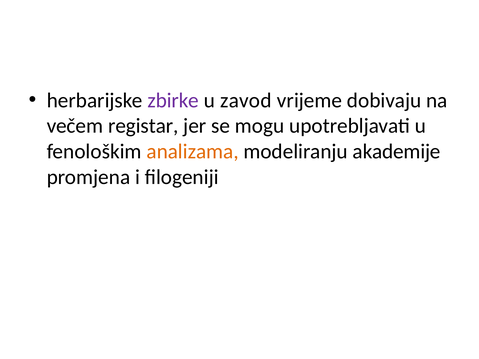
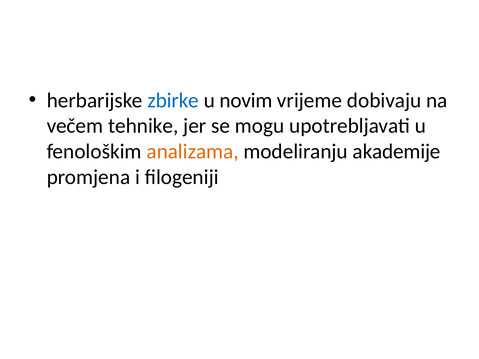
zbirke colour: purple -> blue (173, 100)
zavod: zavod -> novim (246, 100)
registar: registar -> tehnike (143, 126)
